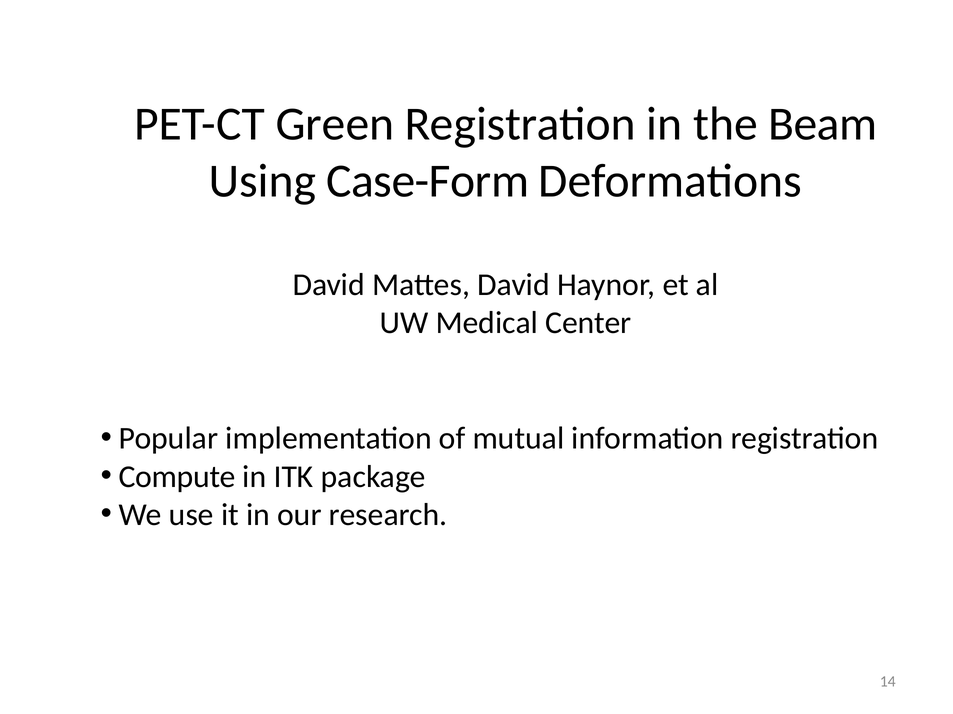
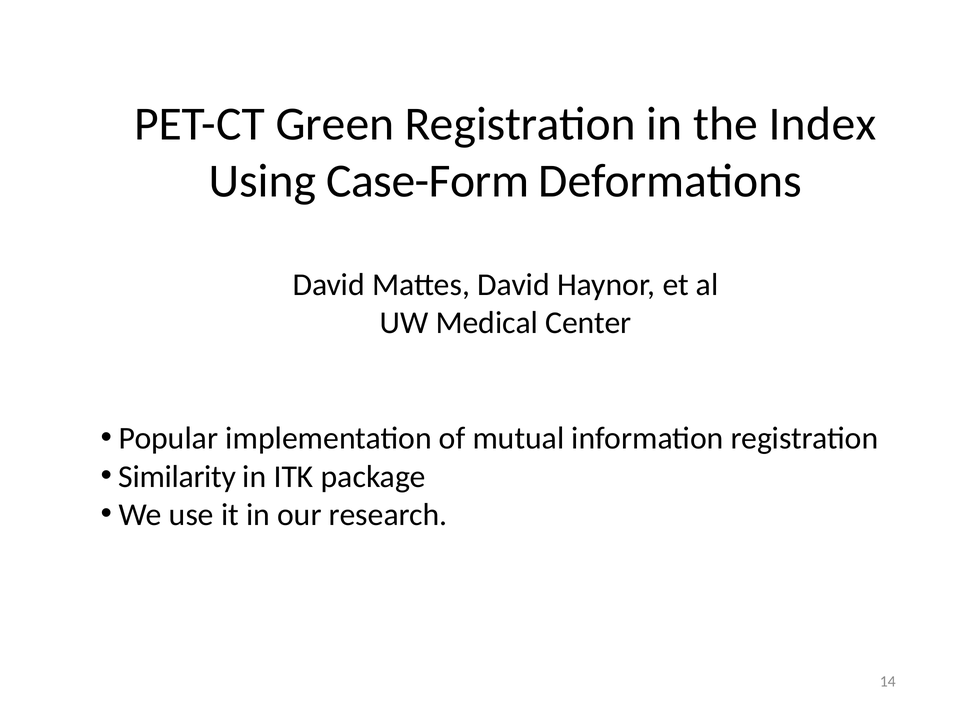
Beam: Beam -> Index (822, 124)
Compute: Compute -> Similarity (177, 477)
